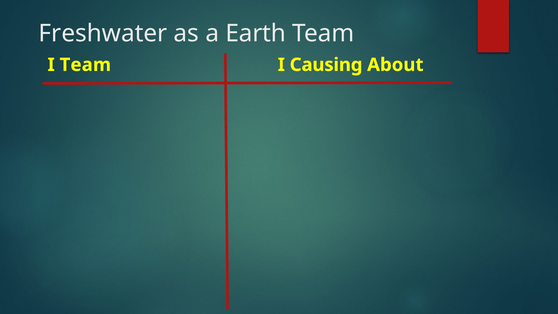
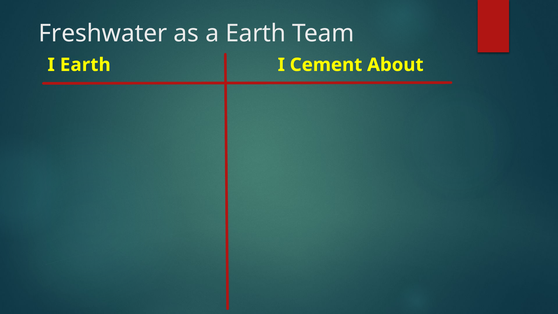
I Team: Team -> Earth (85, 65)
Causing: Causing -> Cement (326, 65)
